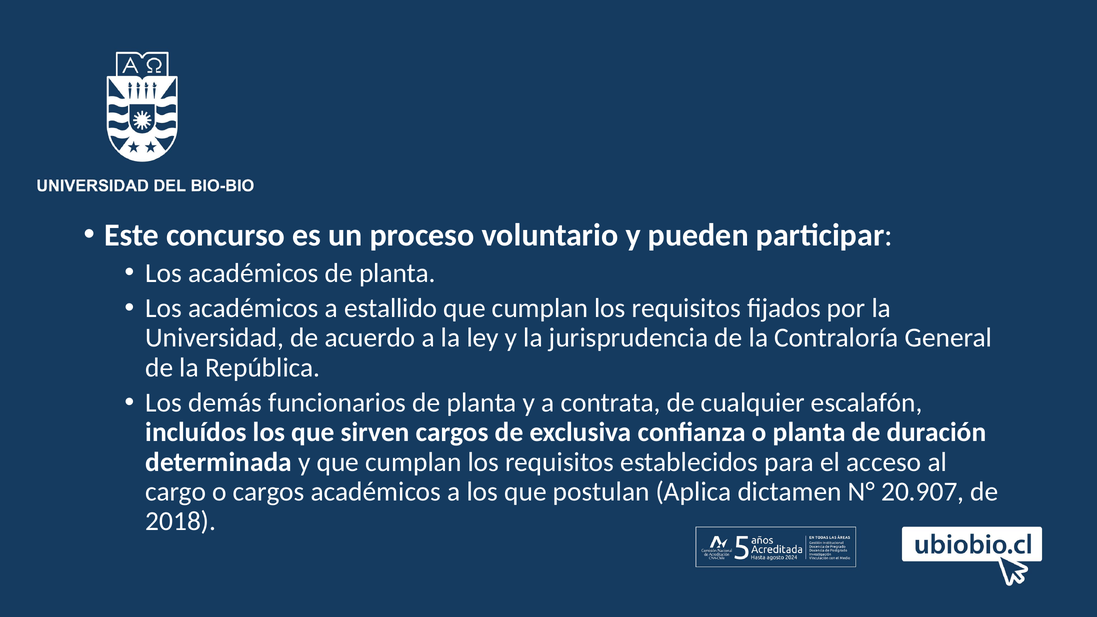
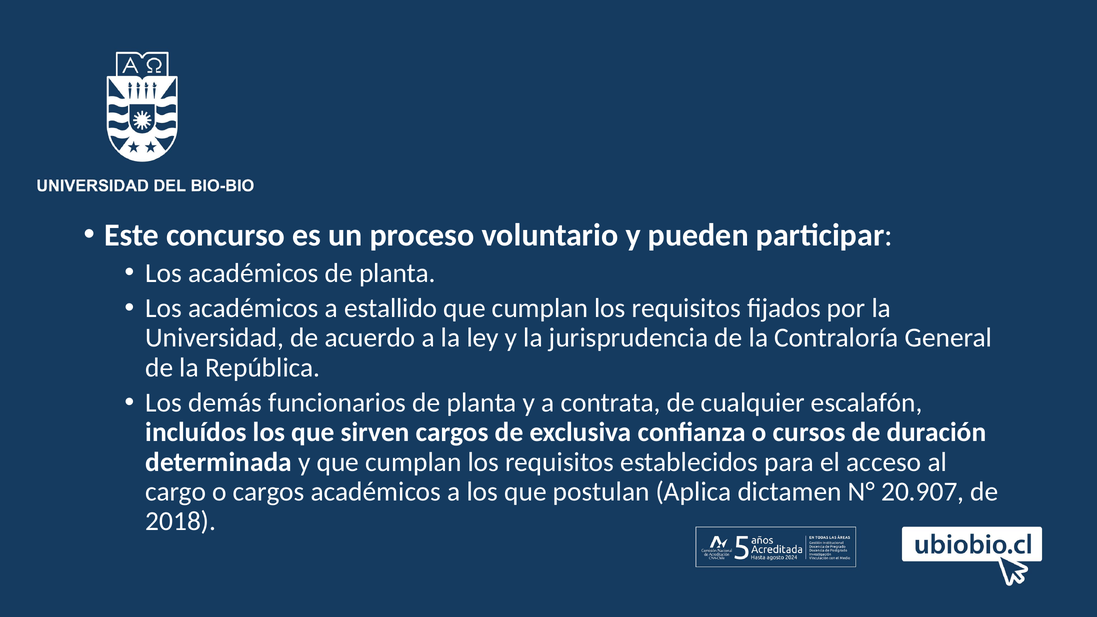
o planta: planta -> cursos (809, 432)
